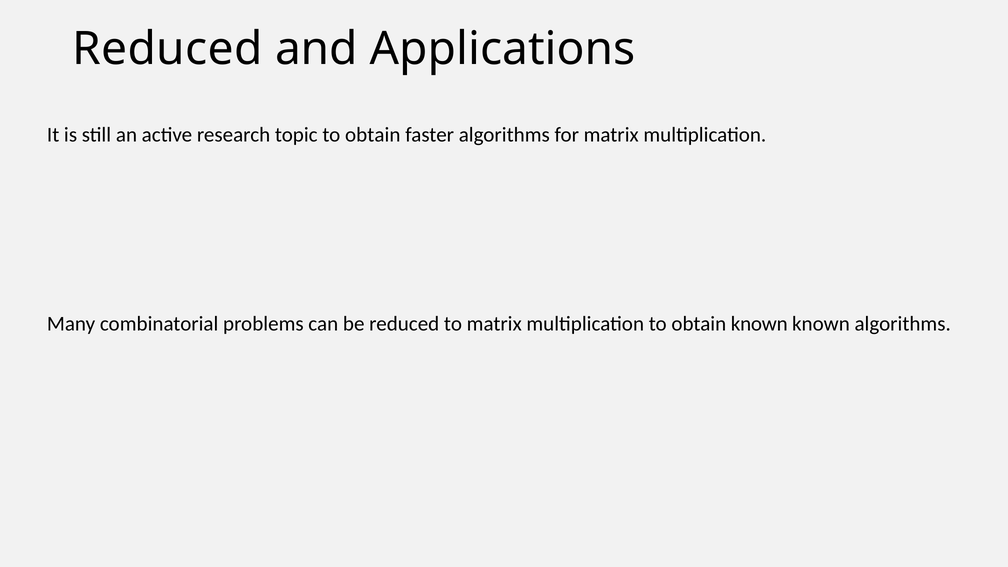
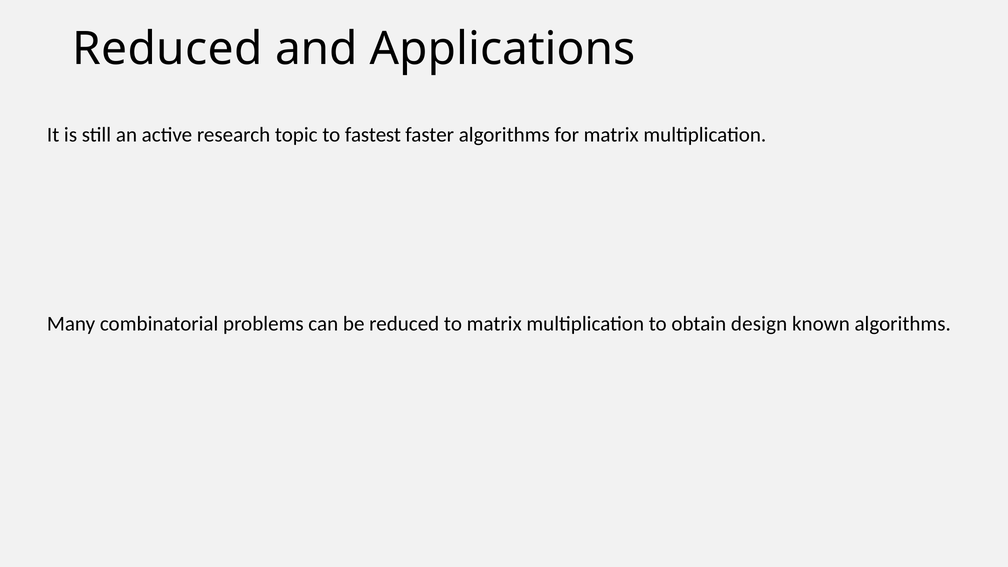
topic to obtain: obtain -> fastest (373, 135)
obtain known: known -> design (759, 324)
